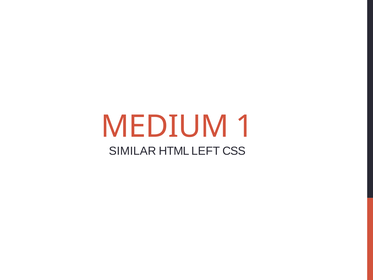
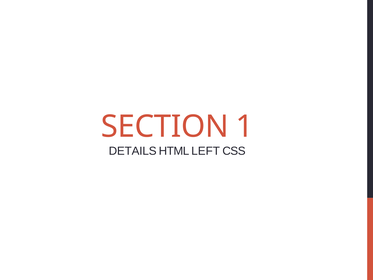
MEDIUM: MEDIUM -> SECTION (165, 127)
SIMILAR: SIMILAR -> DETAILS (133, 151)
